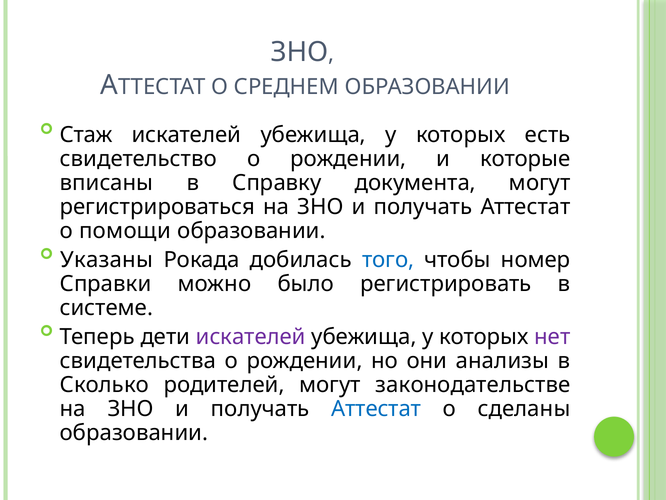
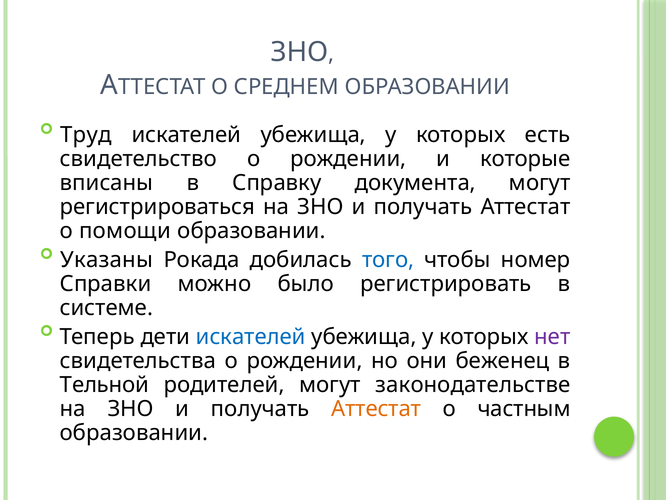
Стаж: Стаж -> Труд (86, 135)
искателей colour: purple -> blue (251, 336)
анализы: анализы -> беженец (503, 360)
Сколько: Сколько -> Тельной (104, 384)
Аттестат colour: blue -> orange (376, 408)
сделаны: сделаны -> частным (524, 408)
